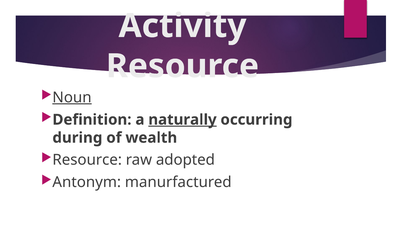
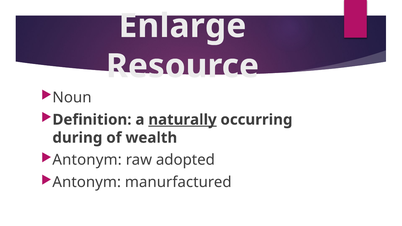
Activity: Activity -> Enlarge (182, 26)
Noun underline: present -> none (72, 97)
Resource: Resource -> Antonym (87, 160)
